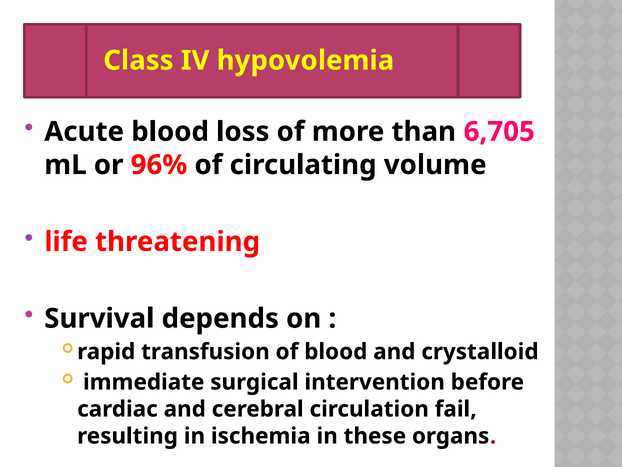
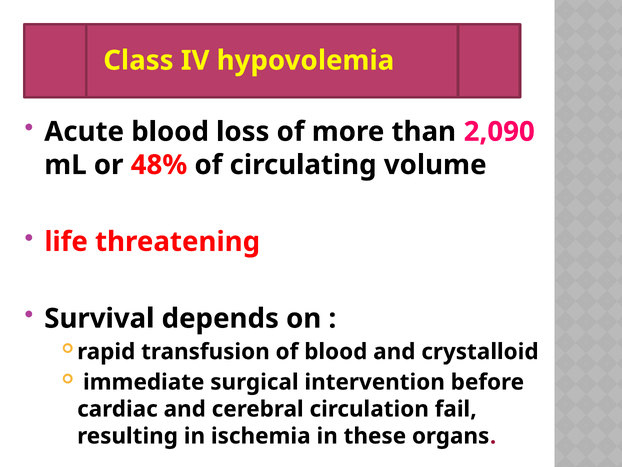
6,705: 6,705 -> 2,090 (499, 132)
96%: 96% -> 48% (159, 165)
